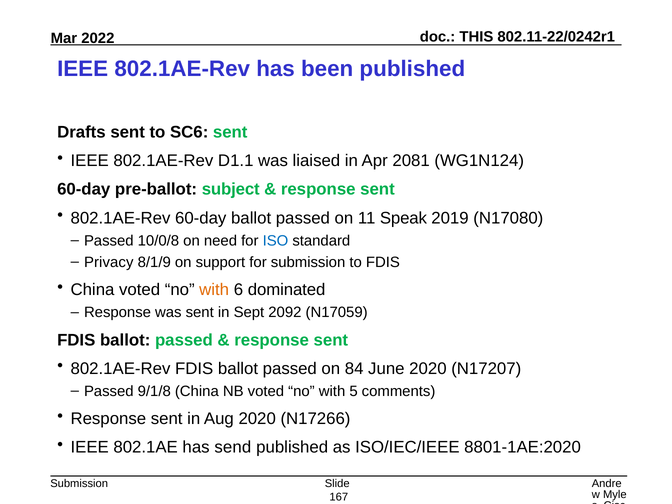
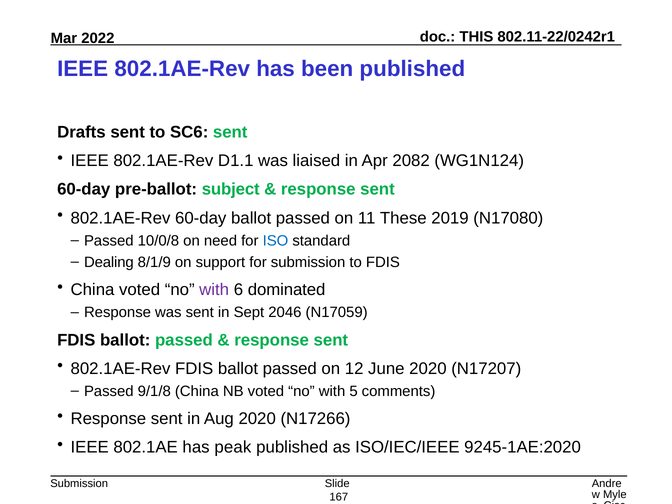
2081: 2081 -> 2082 (411, 161)
Speak: Speak -> These (403, 218)
Privacy: Privacy -> Dealing (109, 262)
with colour: orange -> purple (214, 290)
2092: 2092 -> 2046 (285, 312)
84: 84 -> 12 (354, 369)
send: send -> peak (233, 447)
8801-1AE:2020: 8801-1AE:2020 -> 9245-1AE:2020 (523, 447)
